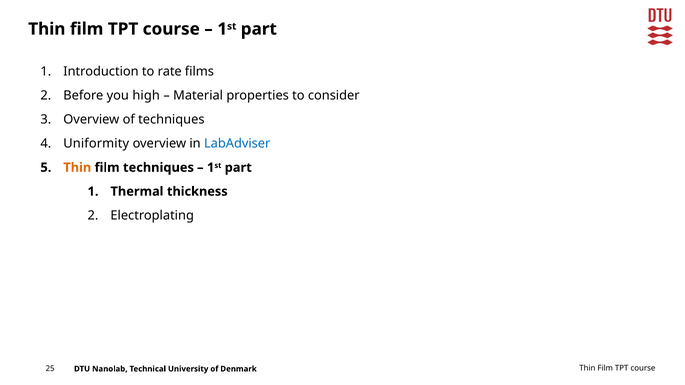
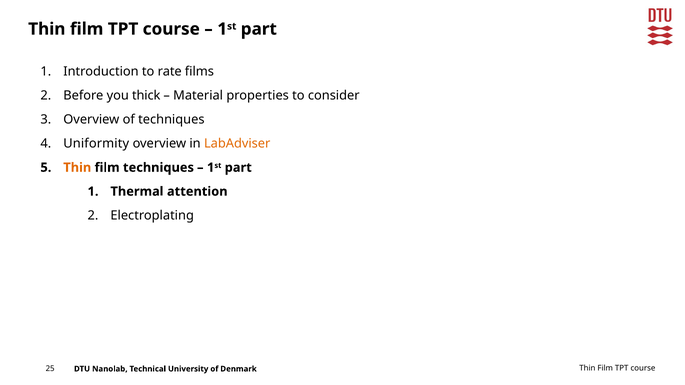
high: high -> thick (146, 96)
LabAdviser colour: blue -> orange (237, 144)
thickness: thickness -> attention (197, 192)
